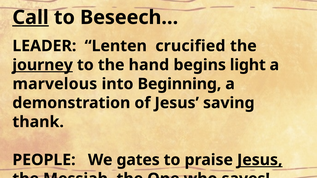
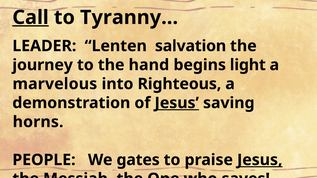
Beseech…: Beseech… -> Tyranny… (129, 17)
crucified: crucified -> salvation (191, 46)
journey underline: present -> none (43, 65)
Beginning: Beginning -> Righteous (179, 84)
Jesus underline: none -> present (177, 103)
thank: thank -> horns (38, 122)
